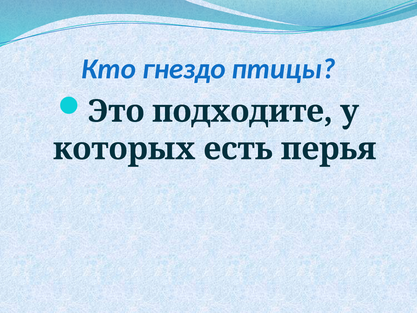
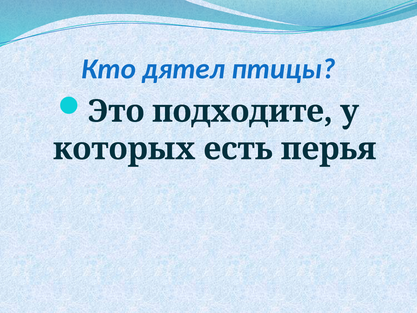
гнездо: гнездо -> дятел (184, 69)
